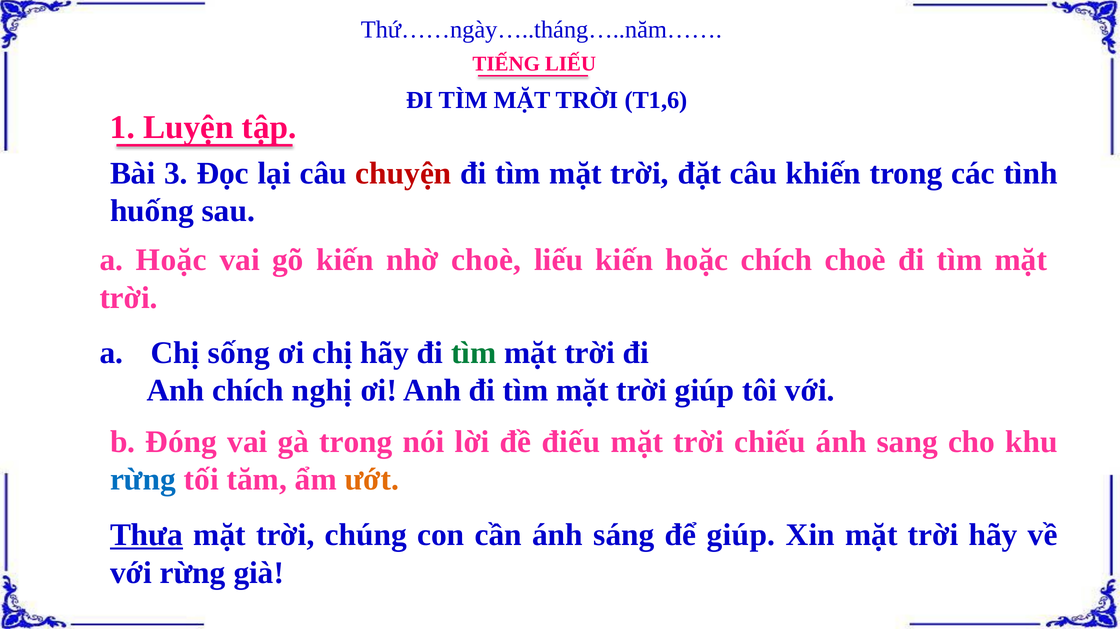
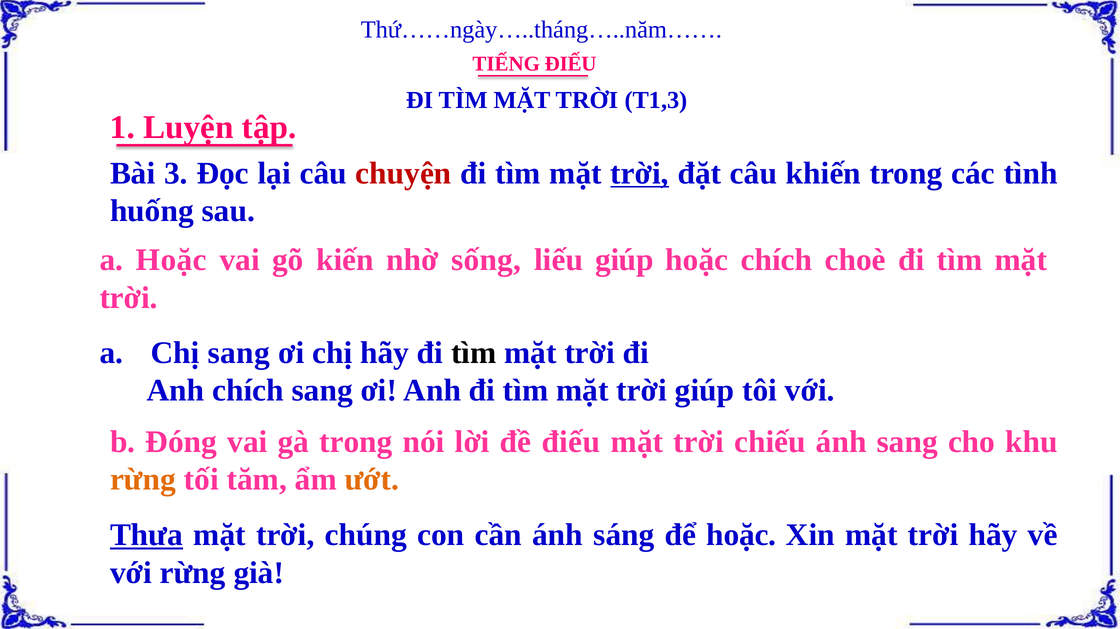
TIẾNG LIẾU: LIẾU -> ĐIẾU (571, 64)
T1,6: T1,6 -> T1,3 (656, 100)
trời underline: none -> present (640, 173)
nhờ choè: choè -> sống (486, 260)
liếu kiến: kiến -> giúp (624, 260)
Chị sống: sống -> sang (239, 353)
tìm colour: green -> black (474, 353)
chích nghị: nghị -> sang (322, 391)
rừng colour: blue -> orange (143, 480)
để giúp: giúp -> hoặc (741, 535)
